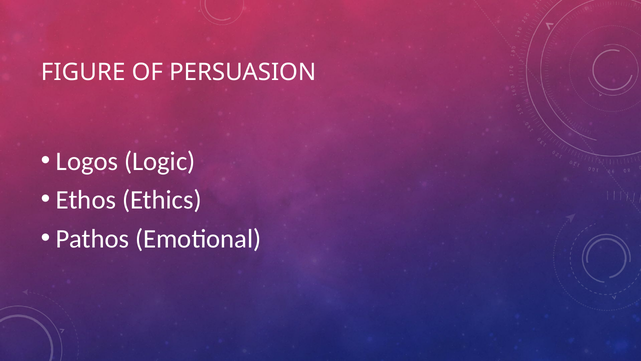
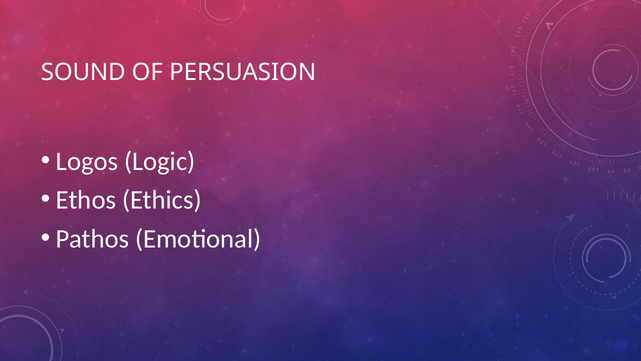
FIGURE: FIGURE -> SOUND (83, 72)
